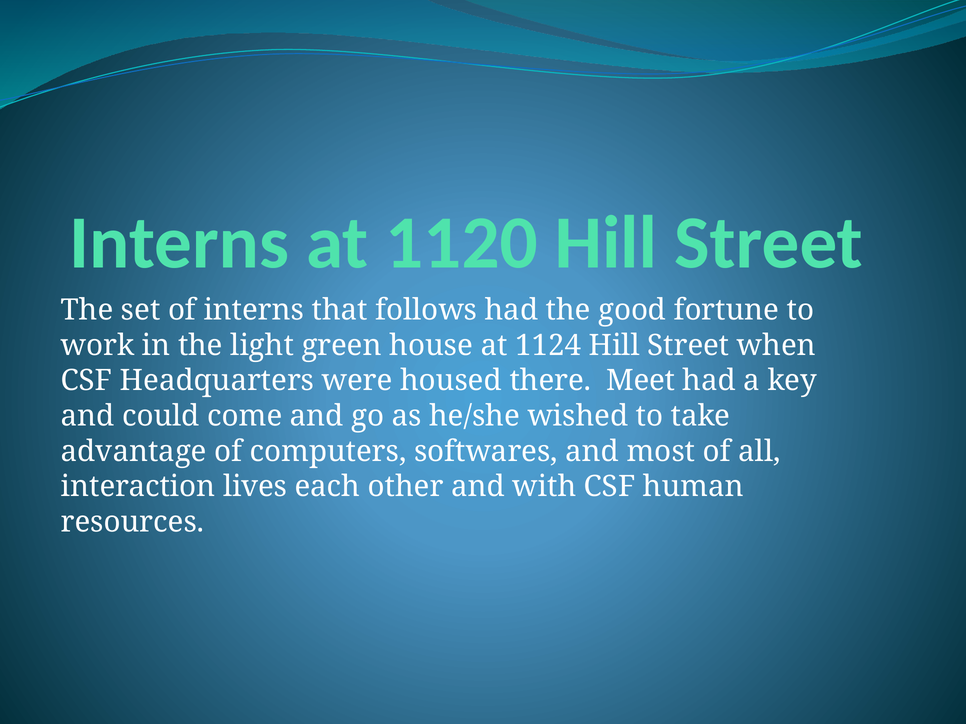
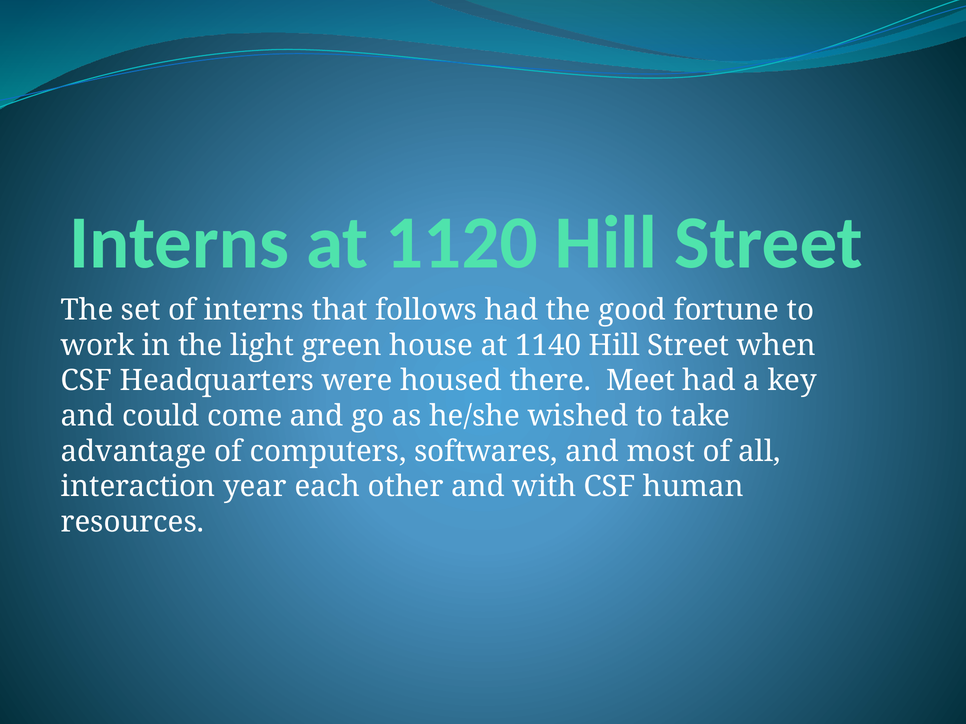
1124: 1124 -> 1140 (548, 346)
lives: lives -> year (255, 487)
